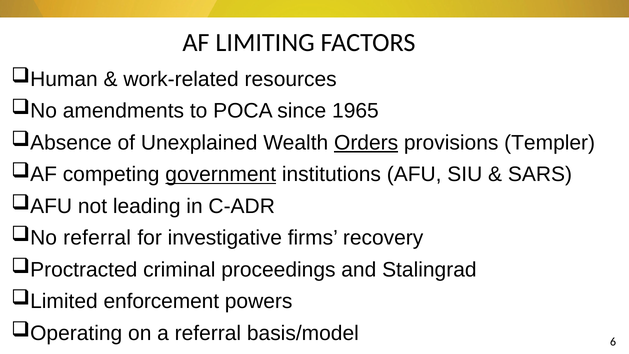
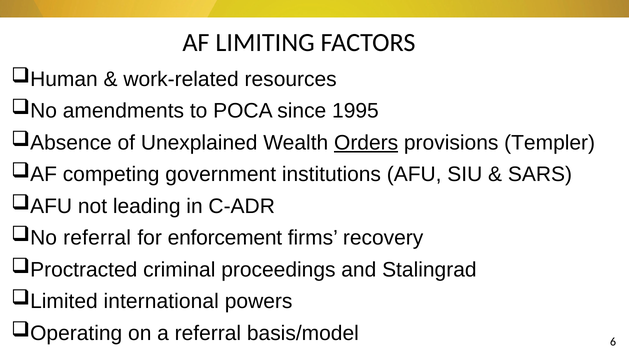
1965: 1965 -> 1995 (355, 111)
government underline: present -> none (221, 174)
investigative: investigative -> enforcement (225, 238)
enforcement: enforcement -> international (161, 301)
